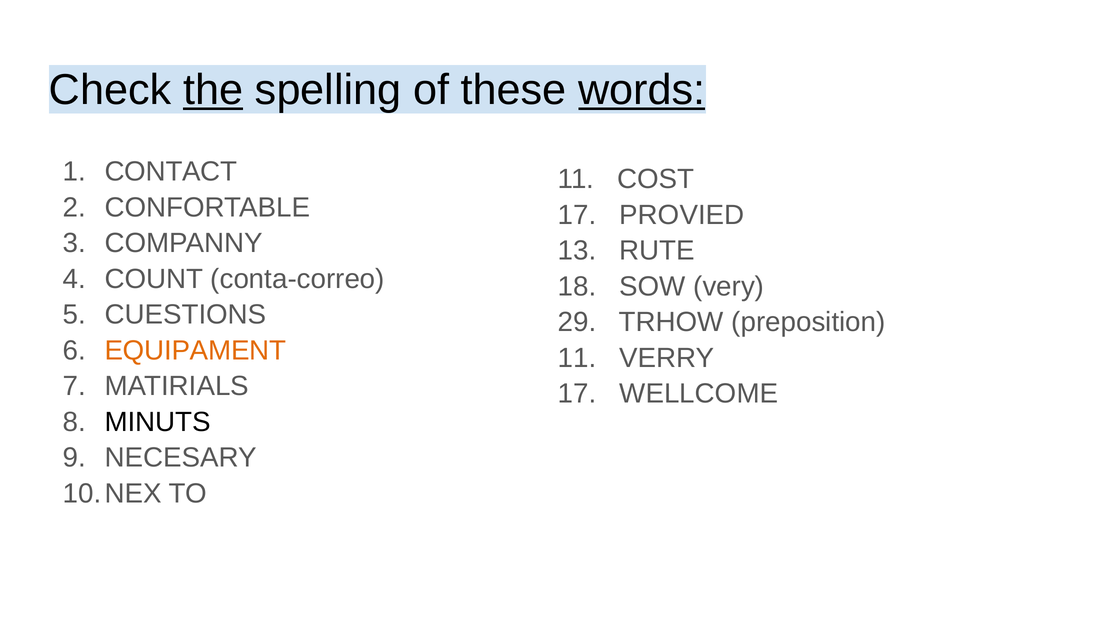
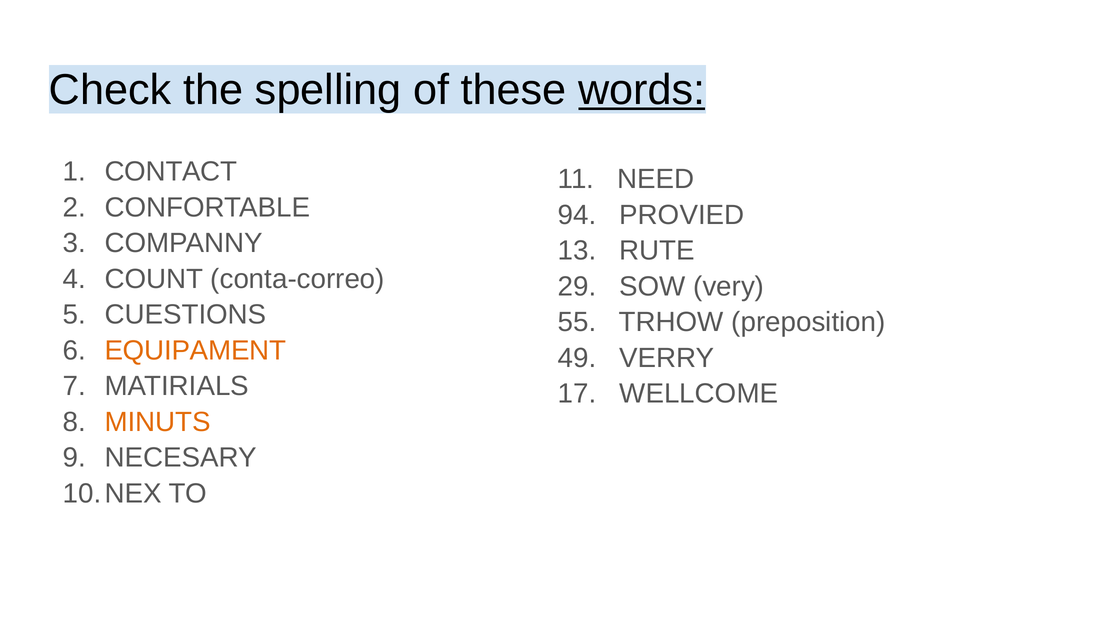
the underline: present -> none (213, 90)
COST: COST -> NEED (656, 179)
17: 17 -> 94 (577, 215)
18: 18 -> 29 (577, 286)
29: 29 -> 55 (577, 322)
11: 11 -> 49 (577, 358)
MINUTS colour: black -> orange (158, 422)
